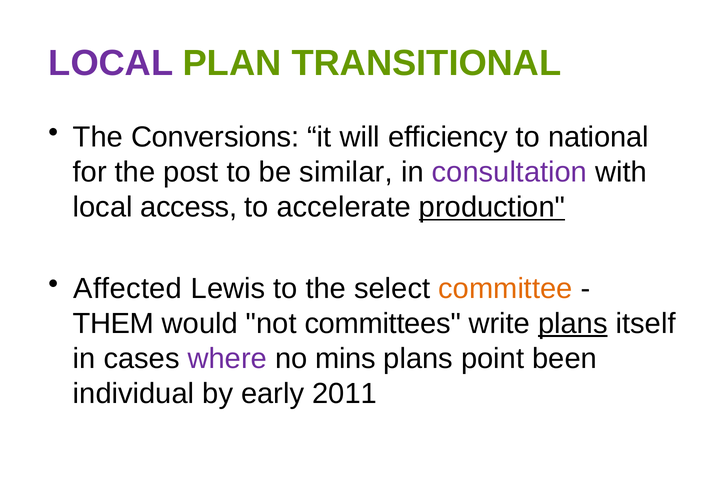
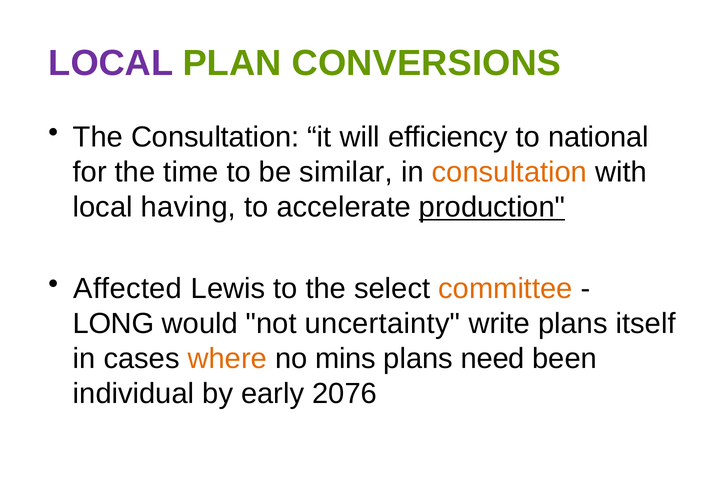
TRANSITIONAL: TRANSITIONAL -> CONVERSIONS (426, 63)
The Conversions: Conversions -> Consultation (215, 137)
post: post -> time (191, 172)
consultation colour: purple -> orange (510, 172)
access: access -> having (188, 207)
THEM: THEM -> LONG (113, 324)
committees: committees -> uncertainty (382, 324)
plans underline: present -> none (573, 324)
where colour: purple -> orange (227, 358)
point: point -> need (493, 358)
2011: 2011 -> 2076 (345, 393)
